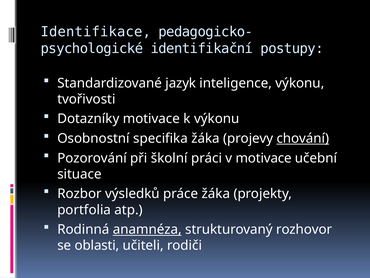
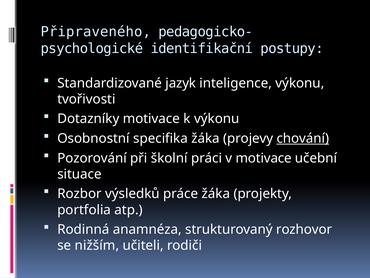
Identifikace: Identifikace -> Připraveného (96, 32)
anamnéza underline: present -> none (147, 229)
oblasti: oblasti -> nižším (97, 245)
